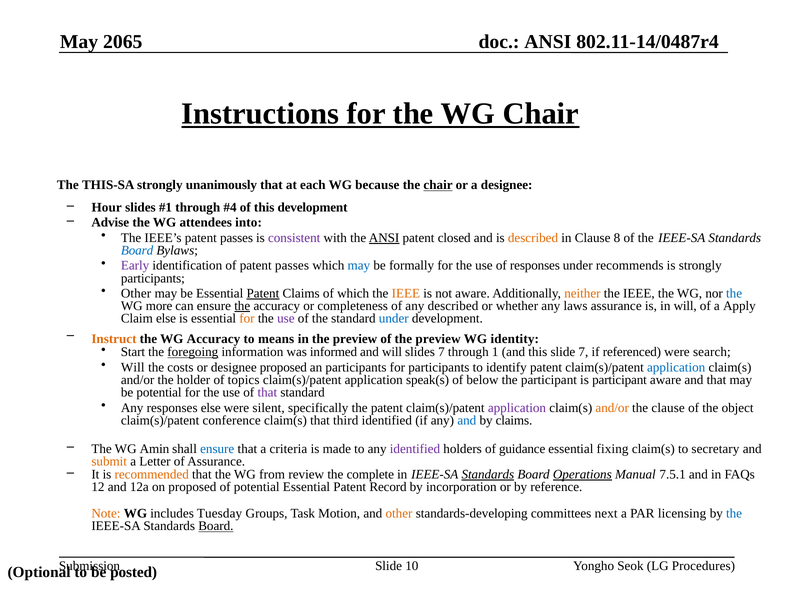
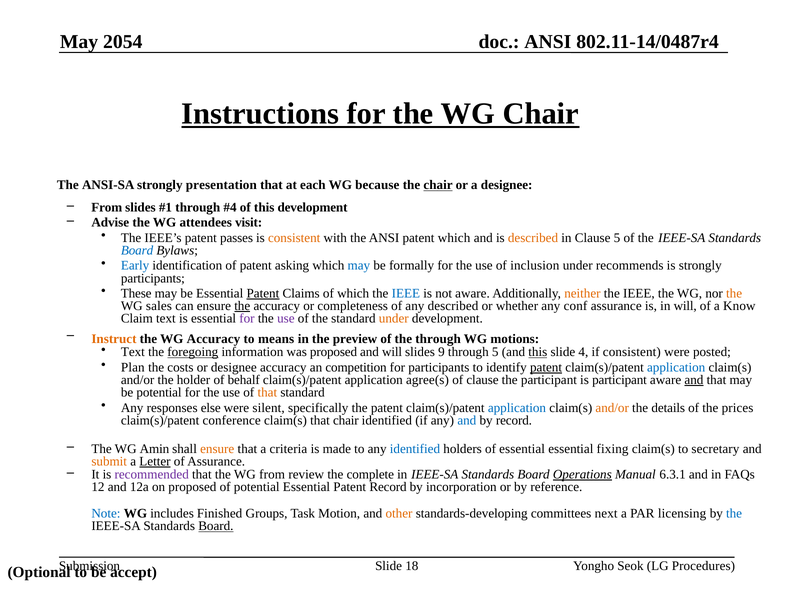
2065: 2065 -> 2054 (123, 42)
THIS-SA: THIS-SA -> ANSI-SA (108, 185)
unanimously: unanimously -> presentation (221, 185)
Hour: Hour -> From (107, 208)
into: into -> visit (249, 223)
consistent colour: purple -> orange (294, 238)
ANSI underline: present -> none (384, 238)
patent closed: closed -> which (454, 238)
Clause 8: 8 -> 5 (617, 238)
Early colour: purple -> blue (135, 266)
of patent passes: passes -> asking (292, 266)
of responses: responses -> inclusion (535, 266)
Other: Other -> These (136, 294)
IEEE colour: orange -> blue (406, 294)
the colour: blue -> orange (734, 294)
more: more -> sales (159, 306)
laws: laws -> conf (575, 306)
Apply: Apply -> Know (739, 306)
Claim else: else -> text (166, 319)
for colour: orange -> purple (247, 319)
under colour: blue -> orange (394, 319)
of the preview: preview -> through (438, 339)
identity: identity -> motions (515, 339)
Start: Start -> Text (133, 352)
was informed: informed -> proposed (334, 352)
slides 7: 7 -> 9 (441, 352)
through 1: 1 -> 5 (495, 352)
this underline: none -> present (538, 352)
slide 7: 7 -> 4 (583, 352)
if referenced: referenced -> consistent (632, 352)
search: search -> posted (712, 352)
Will: Will -> Plan (133, 367)
designee proposed: proposed -> accuracy (283, 367)
an participants: participants -> competition (356, 367)
patent underline: none -> present (546, 367)
topics: topics -> behalf (244, 380)
speak(s: speak(s -> agree(s (427, 380)
of below: below -> clause (482, 380)
and underline: none -> present (694, 380)
that colour: purple -> orange (267, 393)
application colour: purple -> blue (517, 408)
the clause: clause -> details (668, 408)
object: object -> prices (738, 408)
that third: third -> chair (346, 420)
by claims: claims -> record (514, 420)
ensure colour: blue -> orange (217, 449)
identified colour: purple -> blue (415, 449)
of guidance: guidance -> essential (522, 449)
Letter underline: none -> present (155, 461)
recommended colour: orange -> purple (152, 475)
Standards underline: present -> none (488, 475)
7.5.1: 7.5.1 -> 6.3.1 (673, 475)
Note colour: orange -> blue (106, 514)
Tuesday: Tuesday -> Finished (220, 514)
posted: posted -> accept (134, 572)
10: 10 -> 18 (412, 566)
